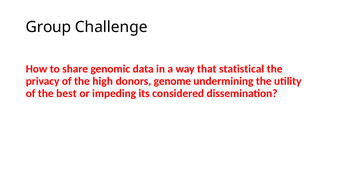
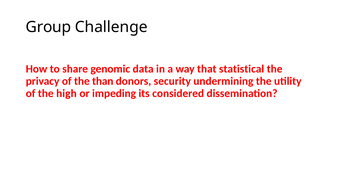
high: high -> than (103, 81)
genome: genome -> security (172, 81)
best: best -> high (66, 93)
